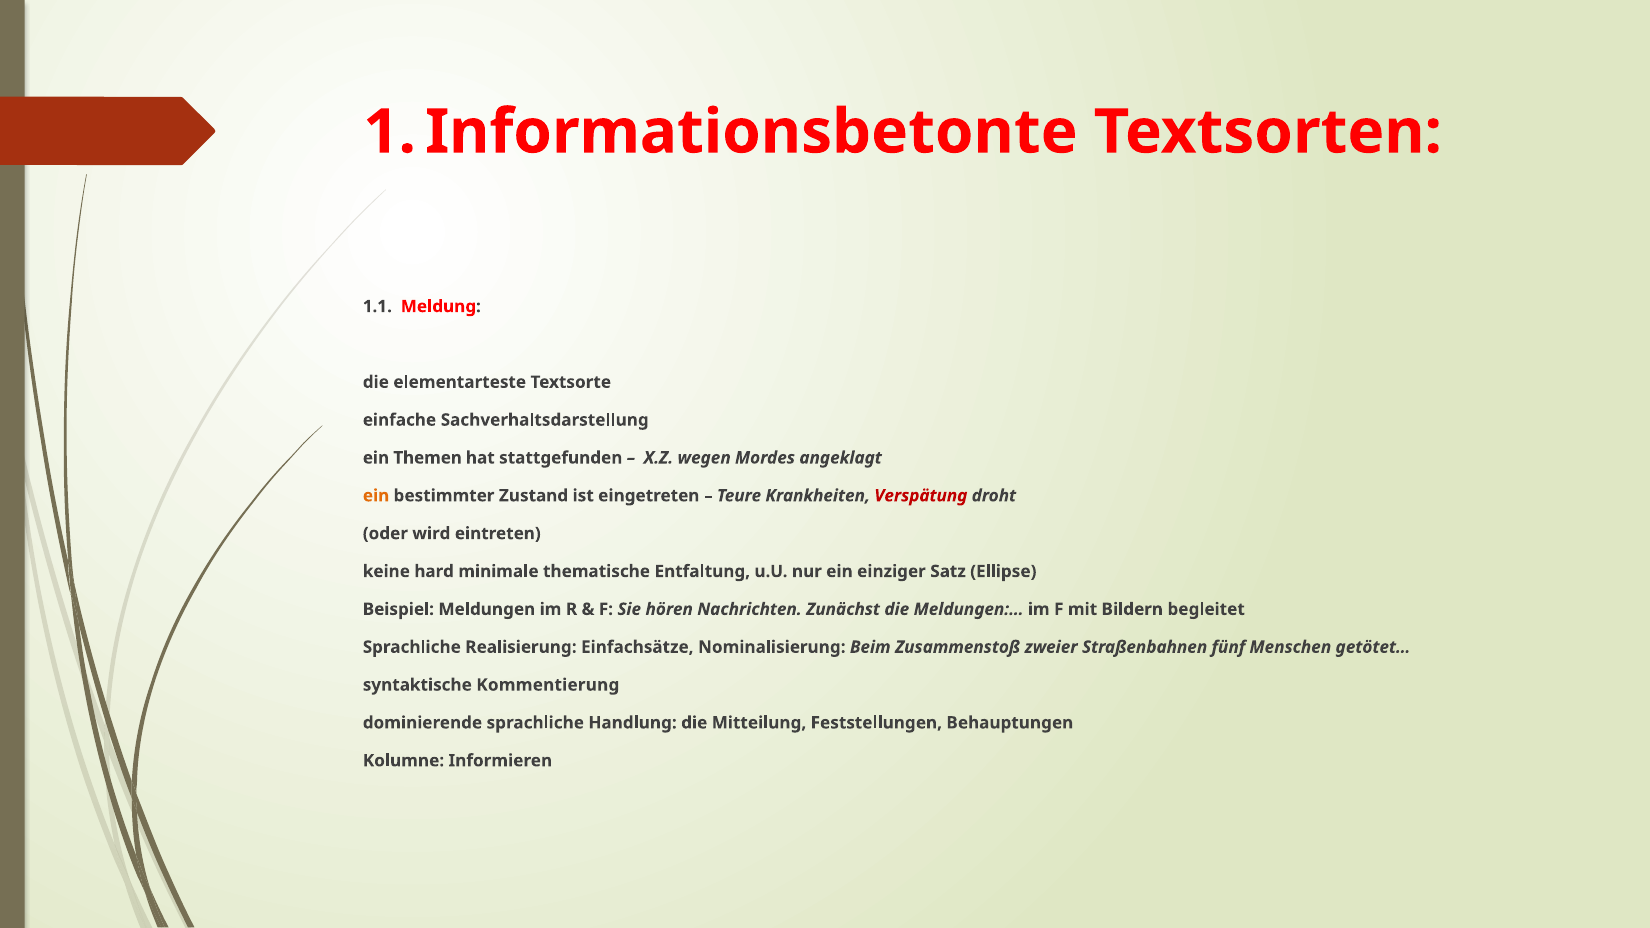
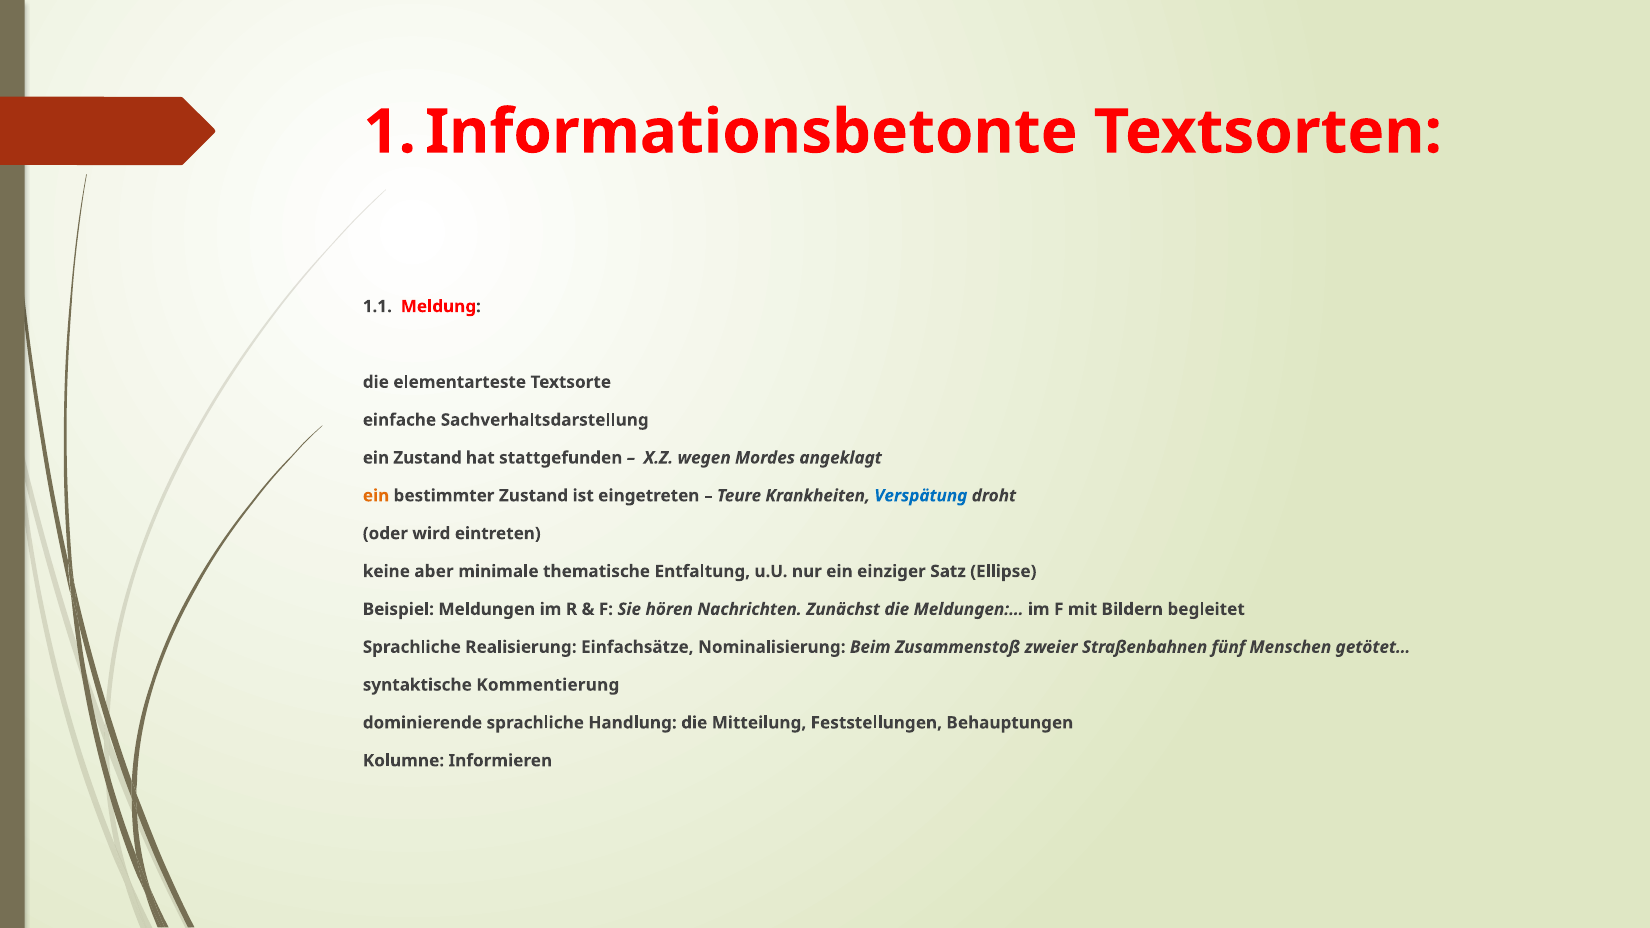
ein Themen: Themen -> Zustand (428, 458)
Verspätung colour: red -> blue (921, 496)
hard: hard -> aber (434, 571)
